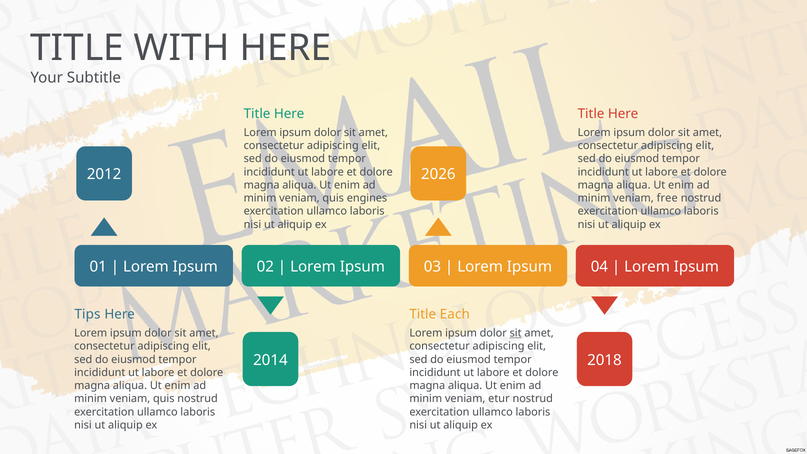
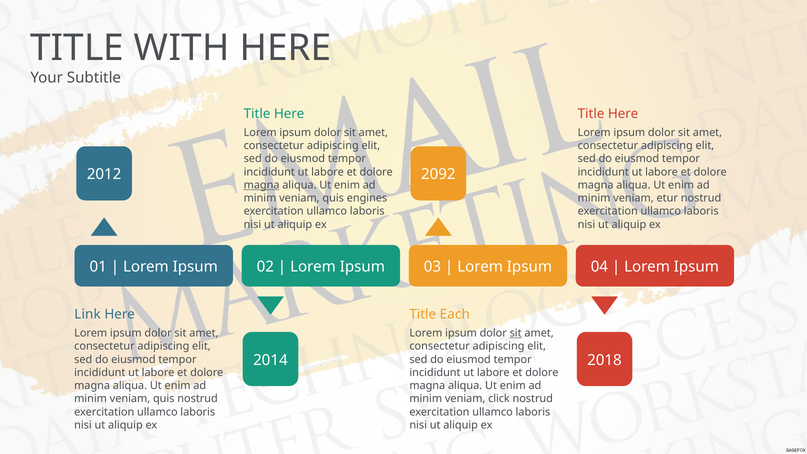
2026: 2026 -> 2092 (438, 174)
magna underline: none -> present (262, 185)
free: free -> etur (667, 198)
Tips: Tips -> Link (88, 314)
etur: etur -> click (499, 399)
